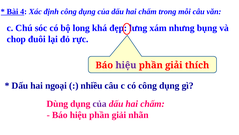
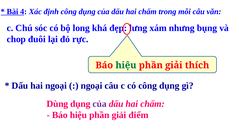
hiệu colour: purple -> green (126, 65)
nhiều: nhiều -> ngoại (92, 85)
nhãn: nhãn -> điểm (139, 115)
